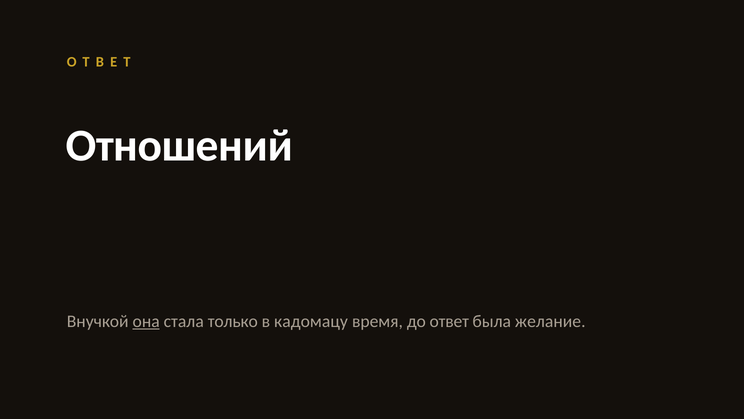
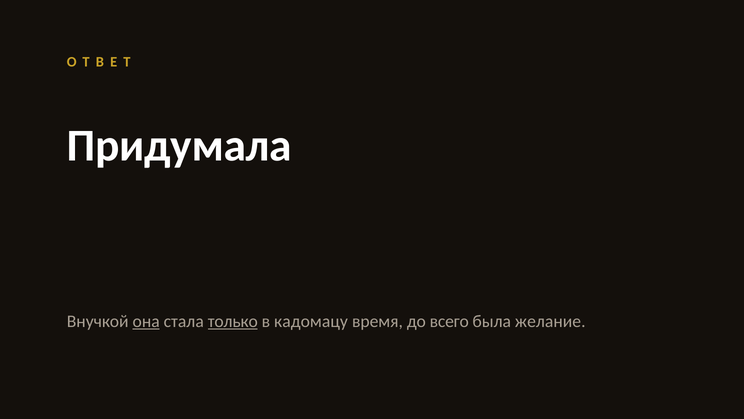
Отношений: Отношений -> Придумала (179, 146)
только underline: none -> present (233, 321)
ответ: ответ -> всего (449, 321)
